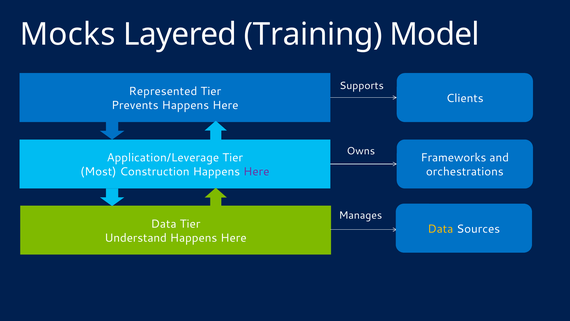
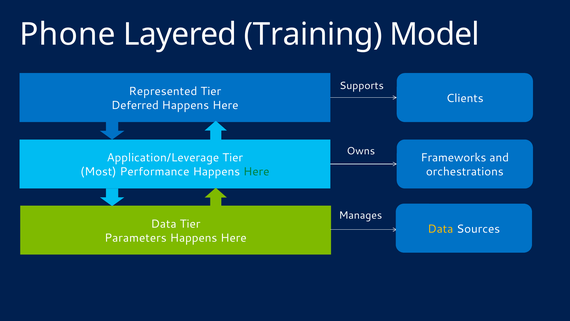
Mocks: Mocks -> Phone (68, 35)
Prevents: Prevents -> Deferred (135, 105)
Construction: Construction -> Performance (155, 172)
Here colour: purple -> green (256, 172)
Understand: Understand -> Parameters (136, 238)
